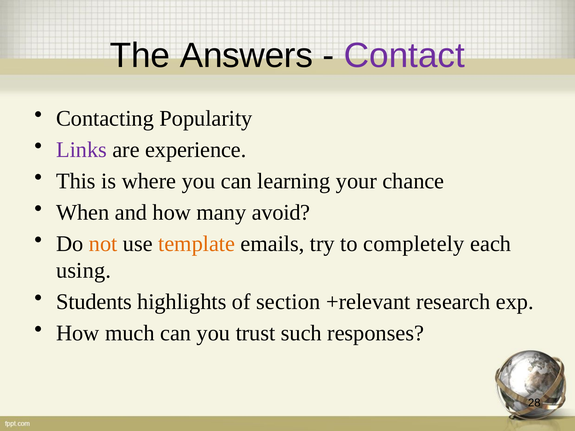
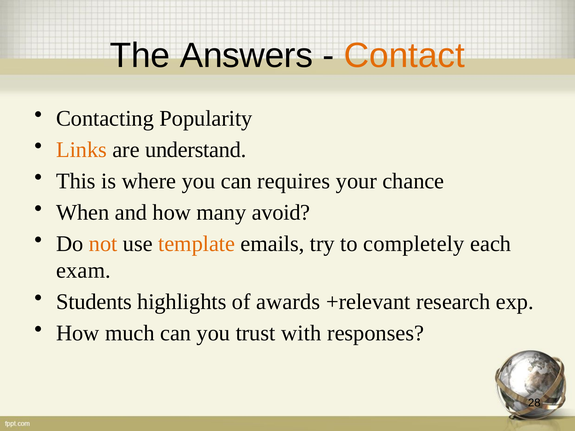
Contact colour: purple -> orange (404, 56)
Links colour: purple -> orange (81, 150)
experience: experience -> understand (196, 150)
learning: learning -> requires (294, 181)
using: using -> exam (83, 271)
section: section -> awards (288, 302)
such: such -> with (301, 333)
